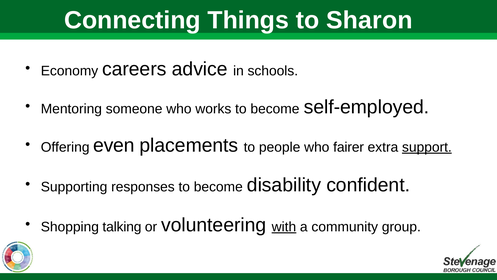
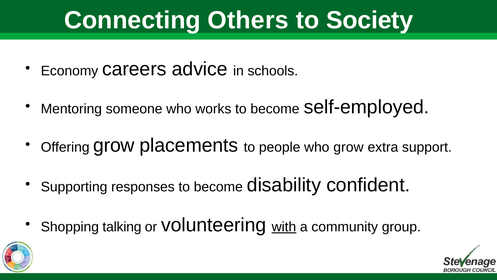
Things: Things -> Others (248, 20)
Sharon: Sharon -> Society (370, 20)
Offering even: even -> grow (114, 145)
who fairer: fairer -> grow (348, 147)
support underline: present -> none (427, 147)
